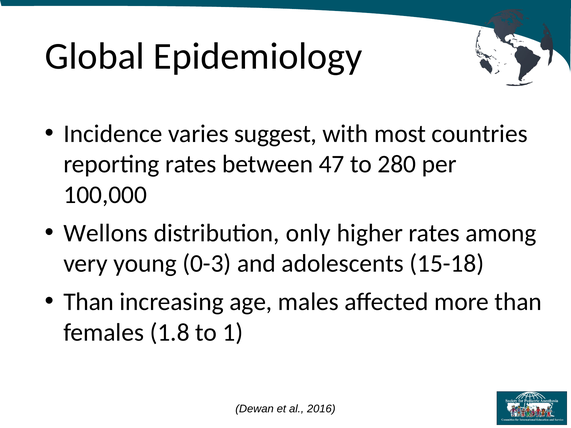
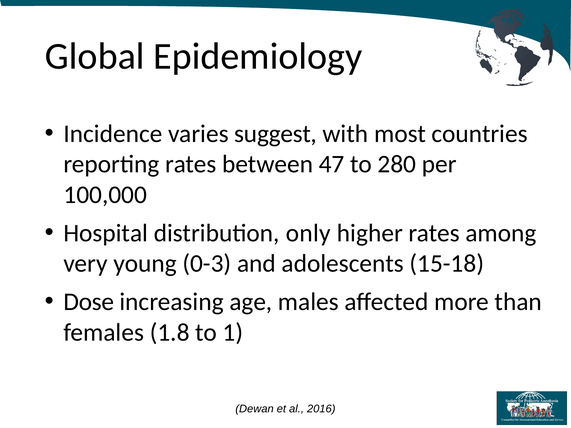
Wellons: Wellons -> Hospital (106, 233)
Than: Than -> Dose (89, 302)
